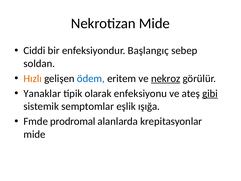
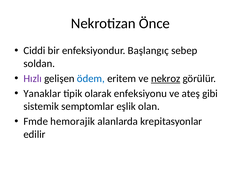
Nekrotizan Mide: Mide -> Önce (154, 23)
Hızlı colour: orange -> purple (33, 78)
gibi underline: present -> none (210, 93)
ışığa: ışığa -> olan (149, 106)
prodromal: prodromal -> hemorajik (73, 121)
mide: mide -> edilir (34, 134)
